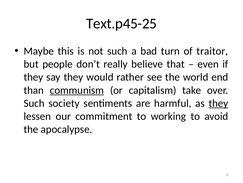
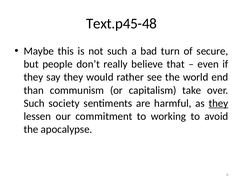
Text.p45-25: Text.p45-25 -> Text.p45-48 (121, 24)
traitor: traitor -> secure (212, 51)
communism underline: present -> none (77, 90)
